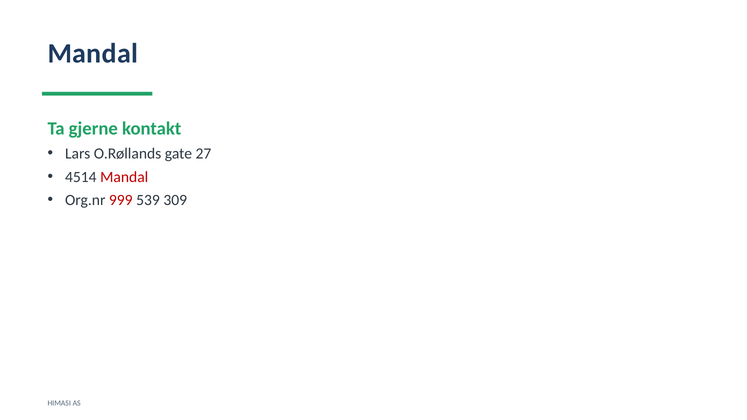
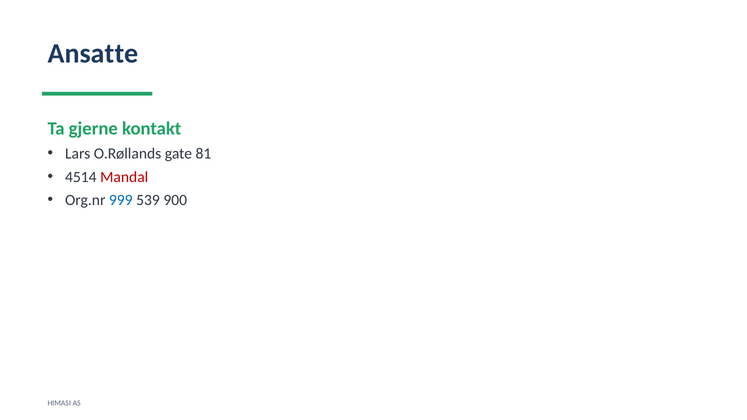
Mandal: Mandal -> Ansatte (93, 53)
27: 27 -> 81 (203, 154)
999 colour: red -> blue (121, 200)
309: 309 -> 900 (175, 200)
